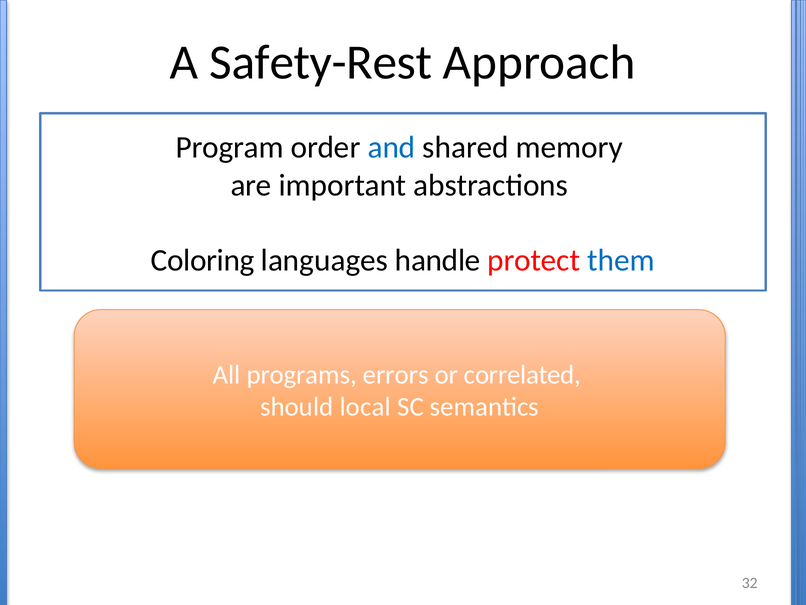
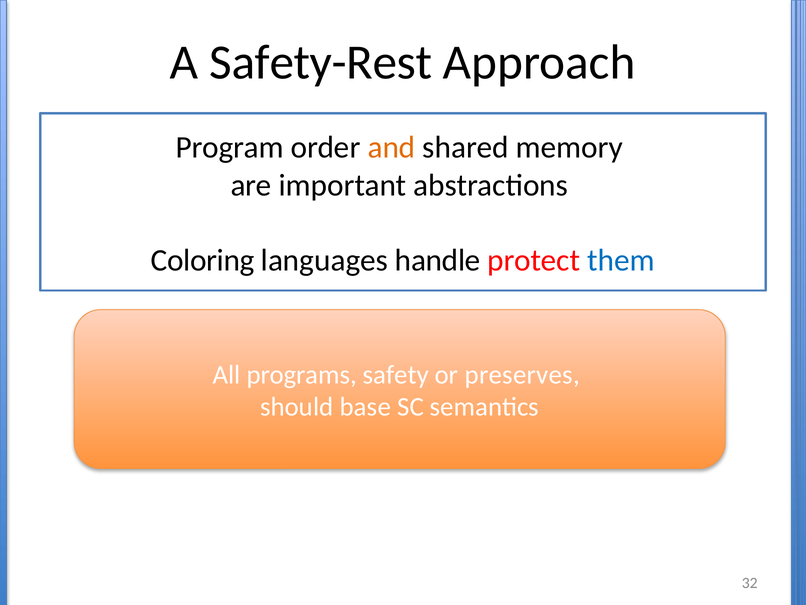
and colour: blue -> orange (392, 147)
errors: errors -> safety (396, 374)
correlated: correlated -> preserves (522, 374)
local: local -> base (365, 407)
